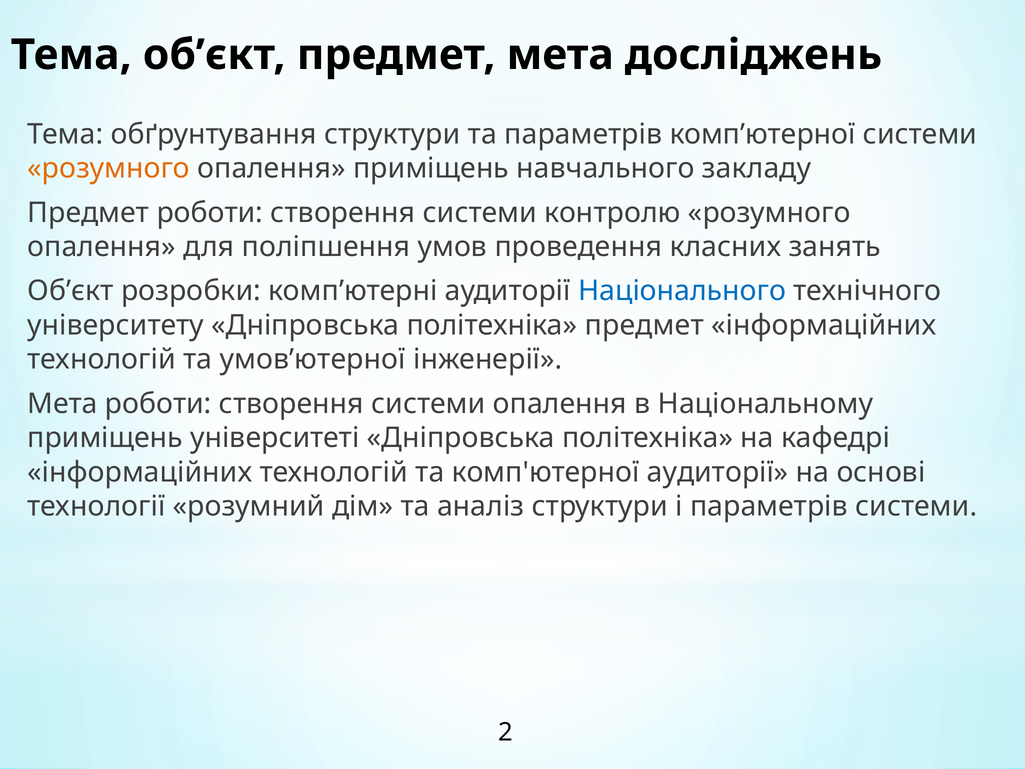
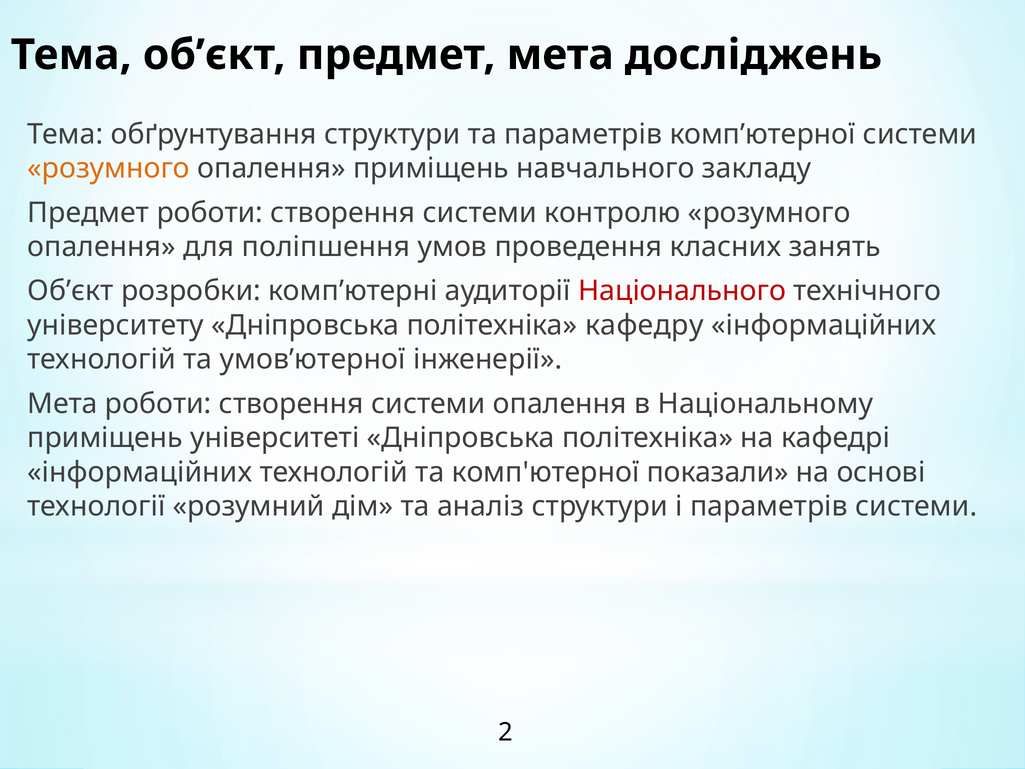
Національного colour: blue -> red (682, 291)
політехніка предмет: предмет -> кафедру (644, 325)
комп'ютерної аудиторії: аудиторії -> показали (718, 472)
